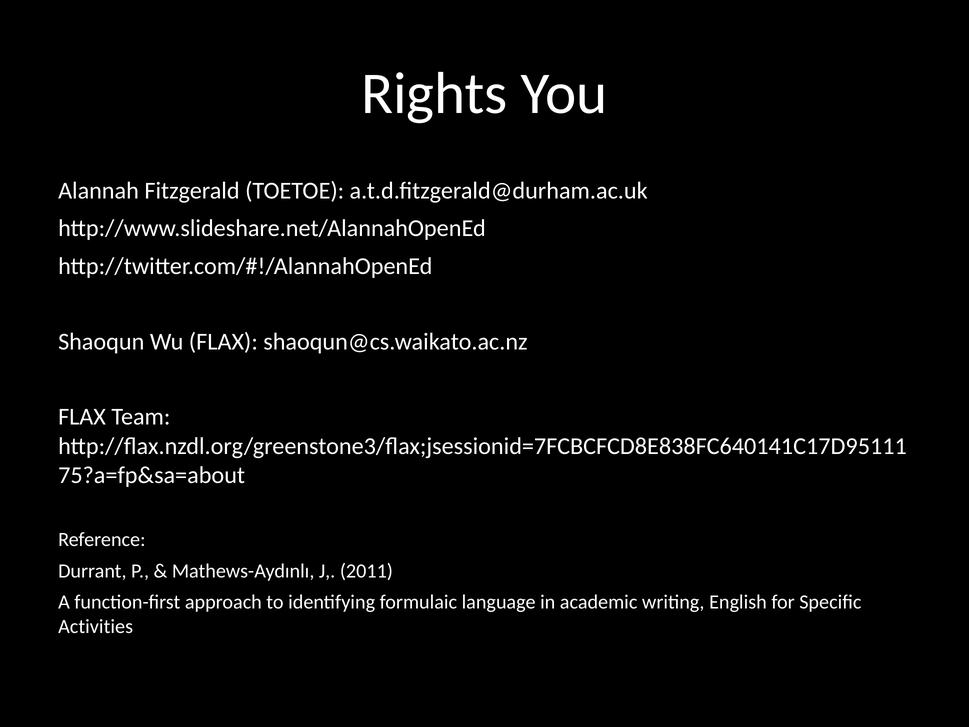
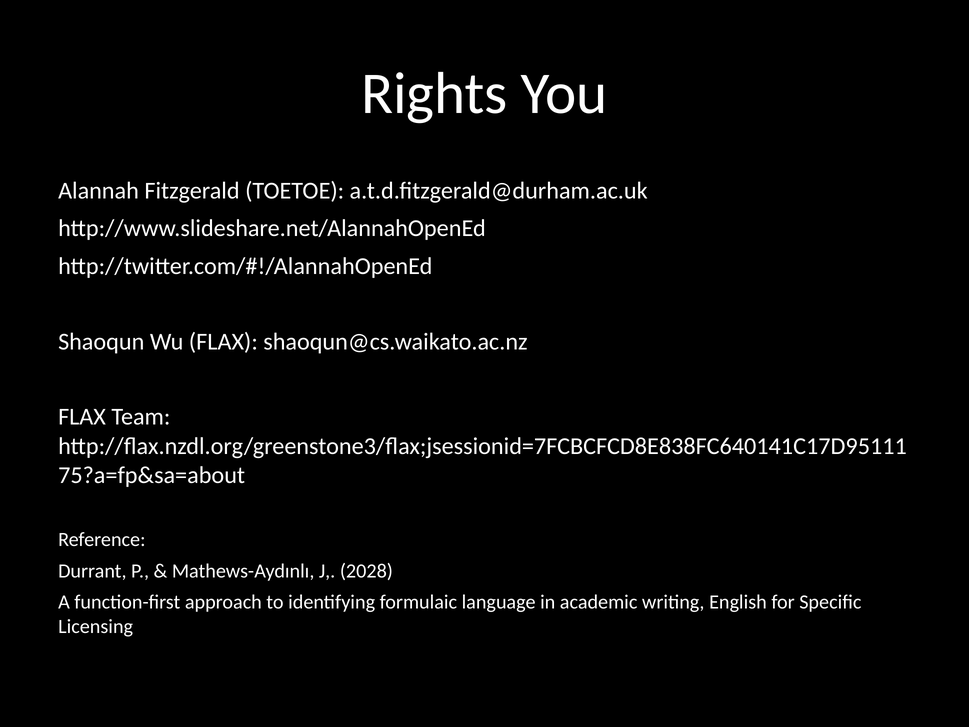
2011: 2011 -> 2028 (366, 571)
Activities: Activities -> Licensing (96, 626)
